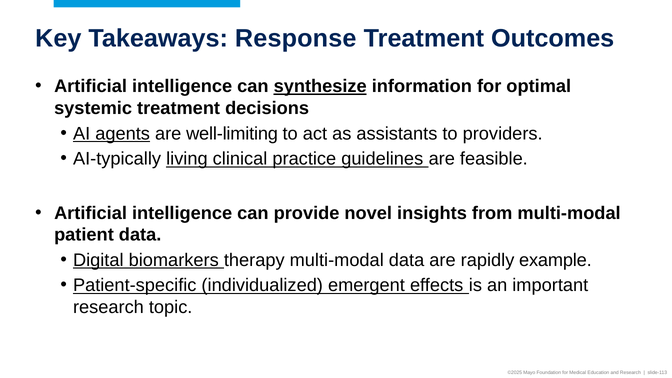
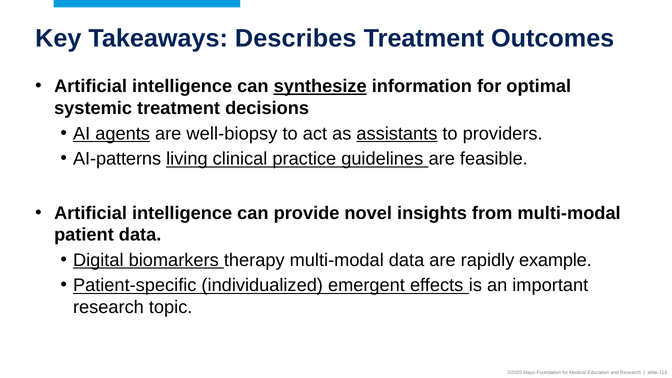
Response: Response -> Describes (296, 38)
well-limiting: well-limiting -> well-biopsy (232, 134)
assistants underline: none -> present (397, 134)
AI-typically: AI-typically -> AI-patterns (117, 159)
